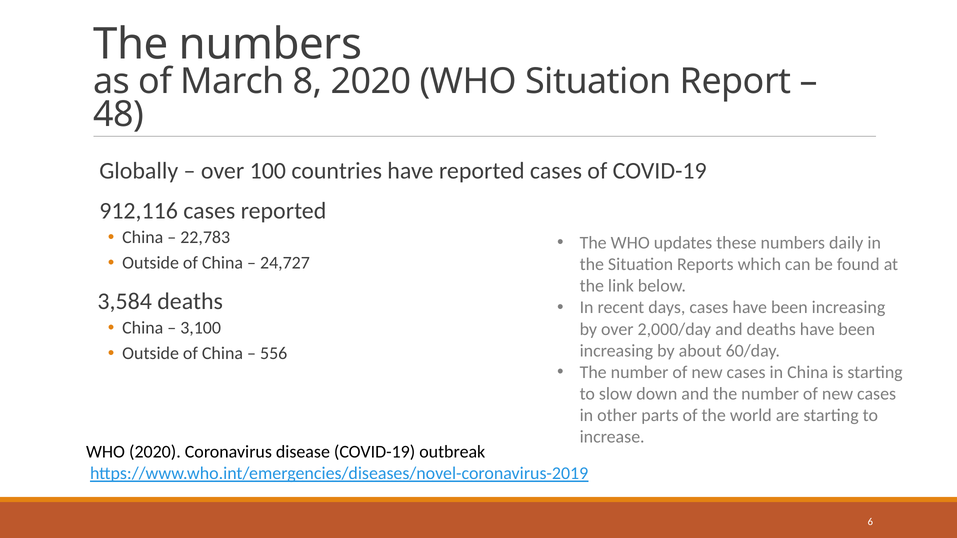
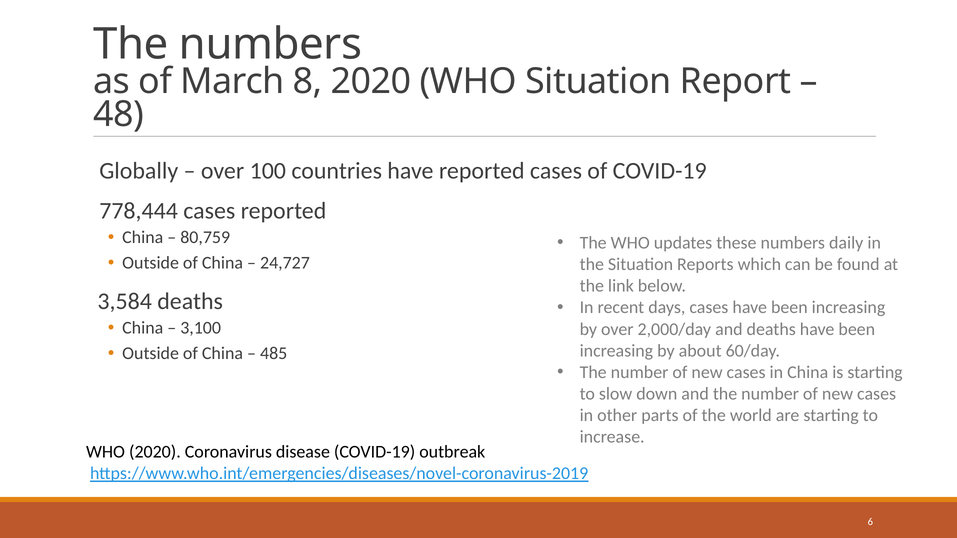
912,116: 912,116 -> 778,444 (139, 211)
22,783: 22,783 -> 80,759 (205, 238)
556: 556 -> 485 (274, 353)
